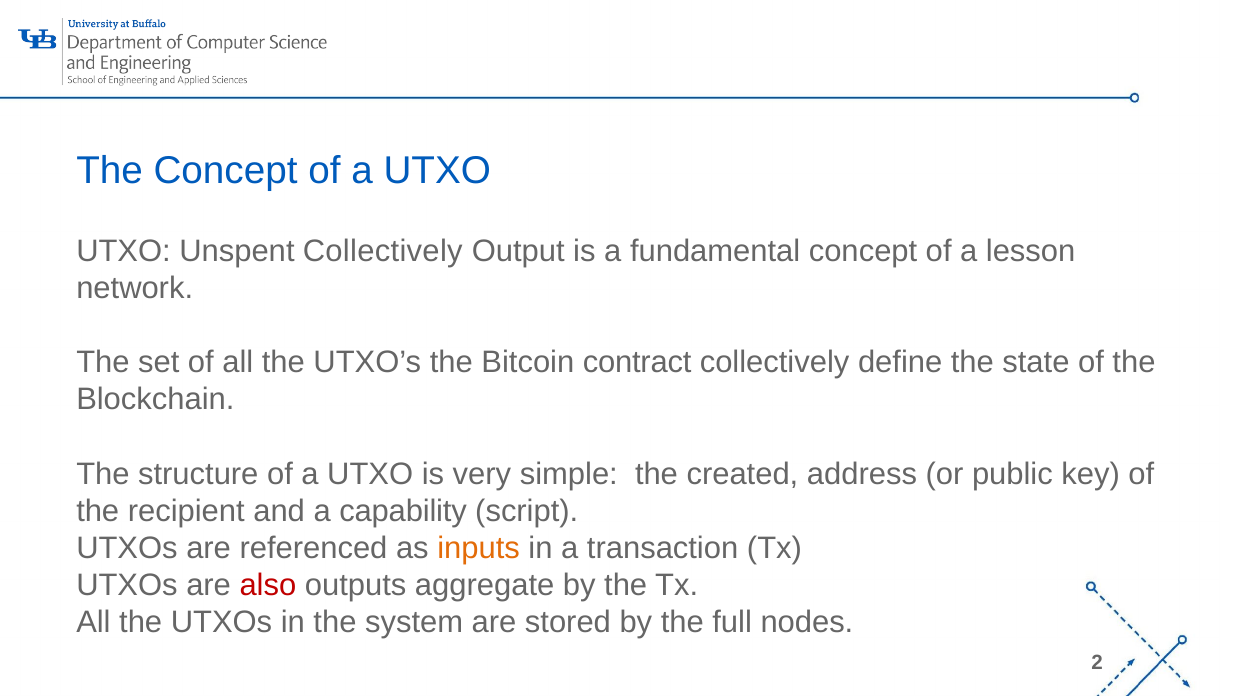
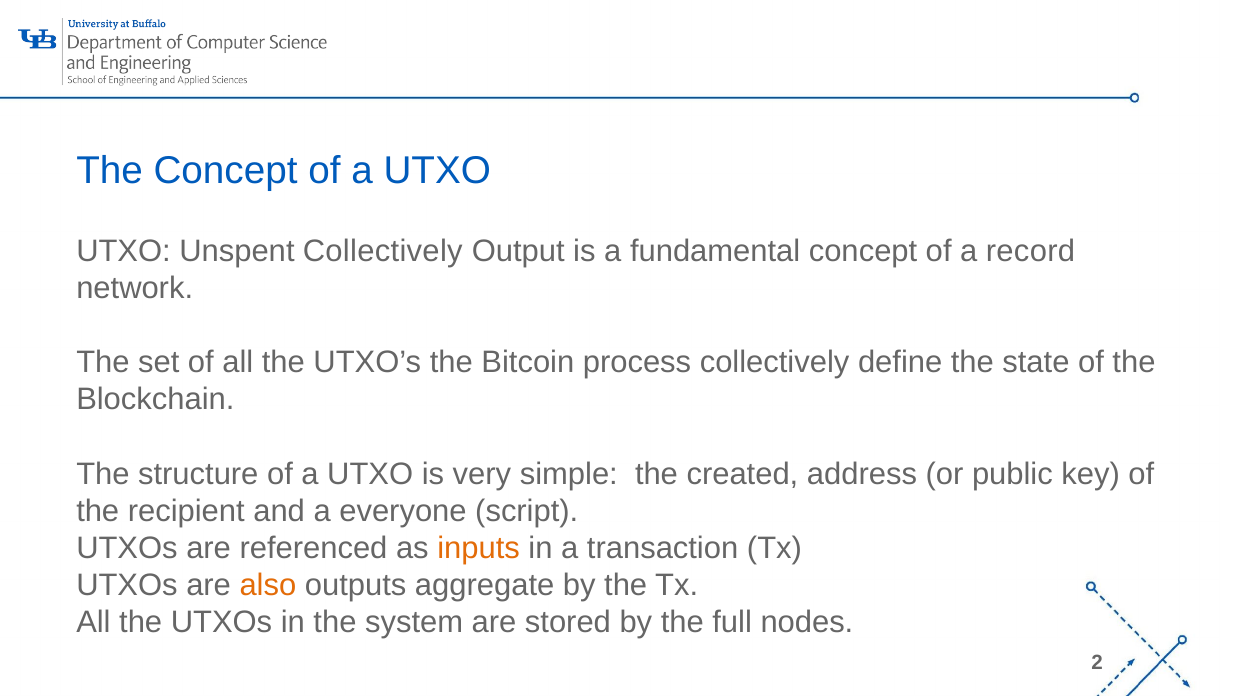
lesson: lesson -> record (1030, 251)
contract: contract -> process (637, 362)
capability: capability -> everyone (403, 511)
also colour: red -> orange (268, 585)
